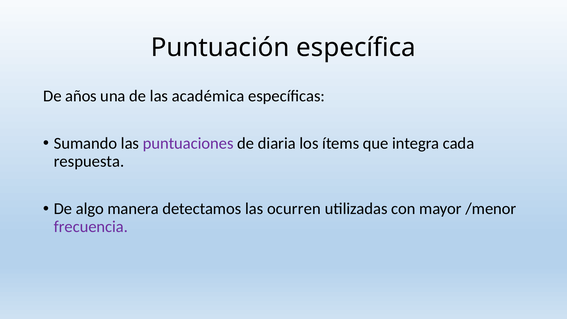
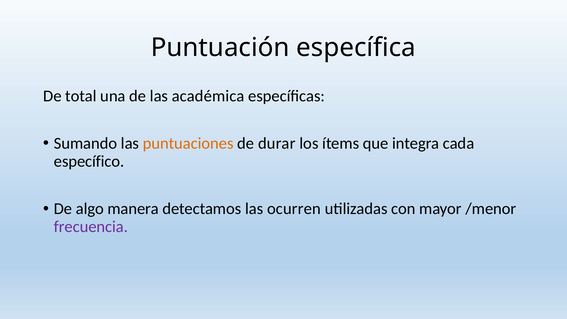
años: años -> total (81, 96)
puntuaciones colour: purple -> orange (188, 143)
diaria: diaria -> durar (277, 143)
respuesta: respuesta -> específico (89, 161)
